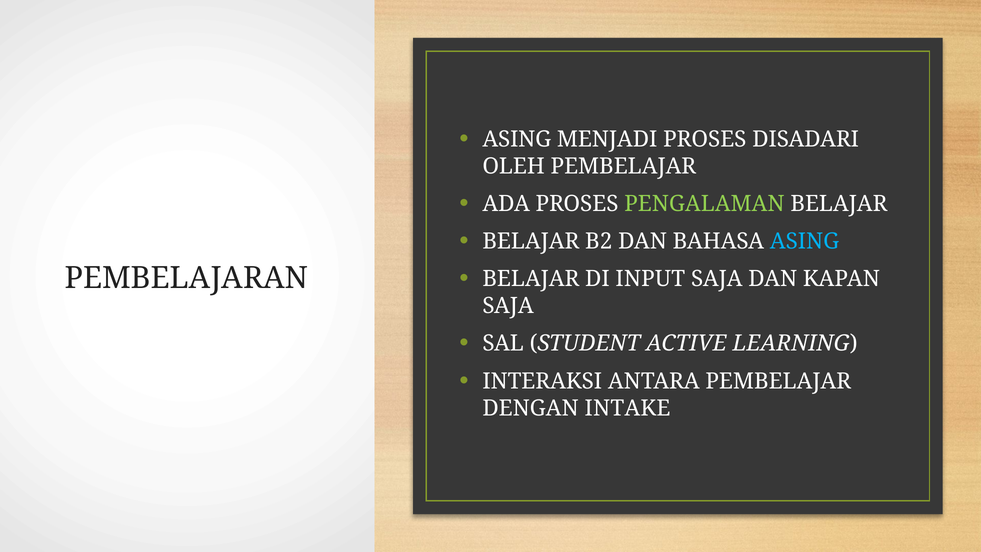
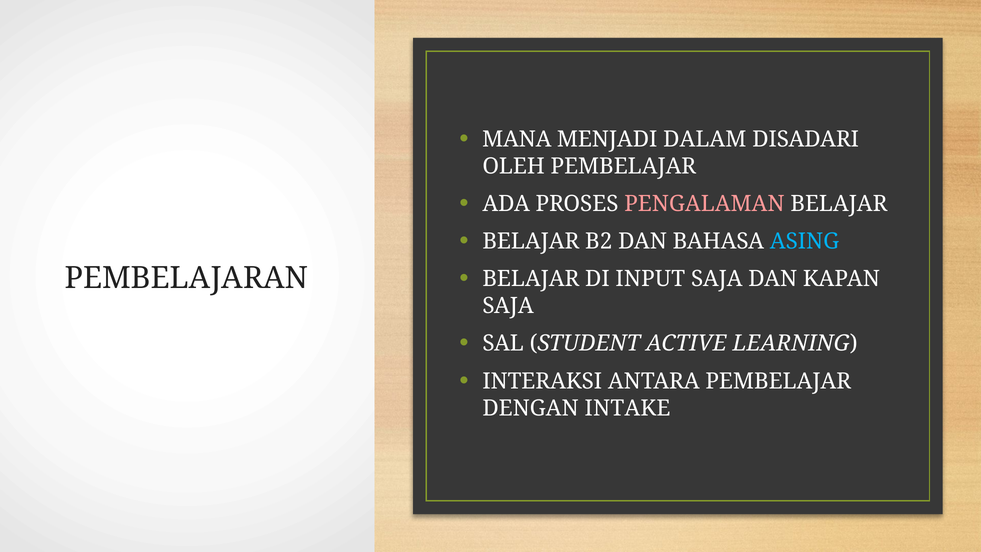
ASING: ASING -> MANA (517, 139)
MENJADI PROSES: PROSES -> DALAM (705, 139)
PENGALAMAN colour: light green -> pink (704, 204)
